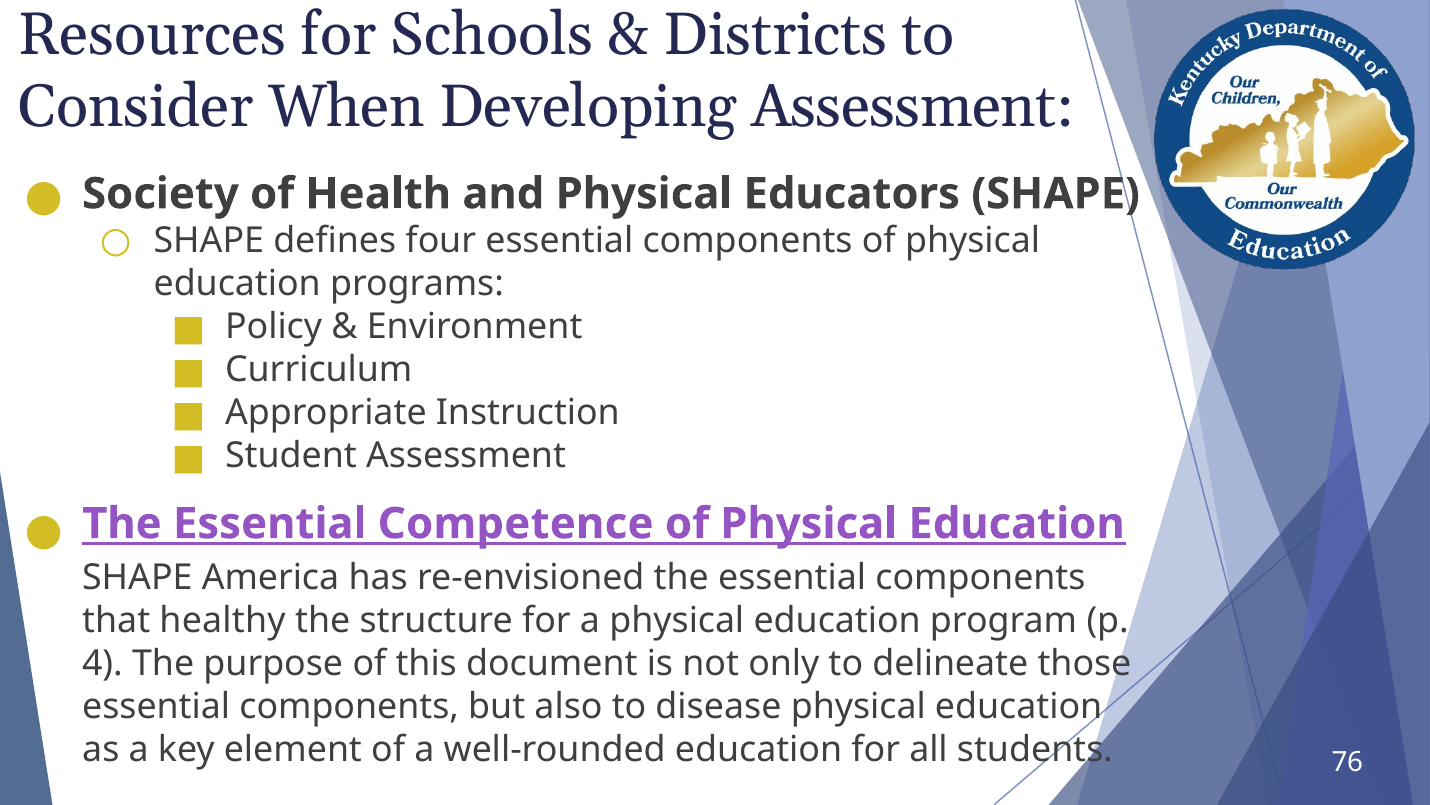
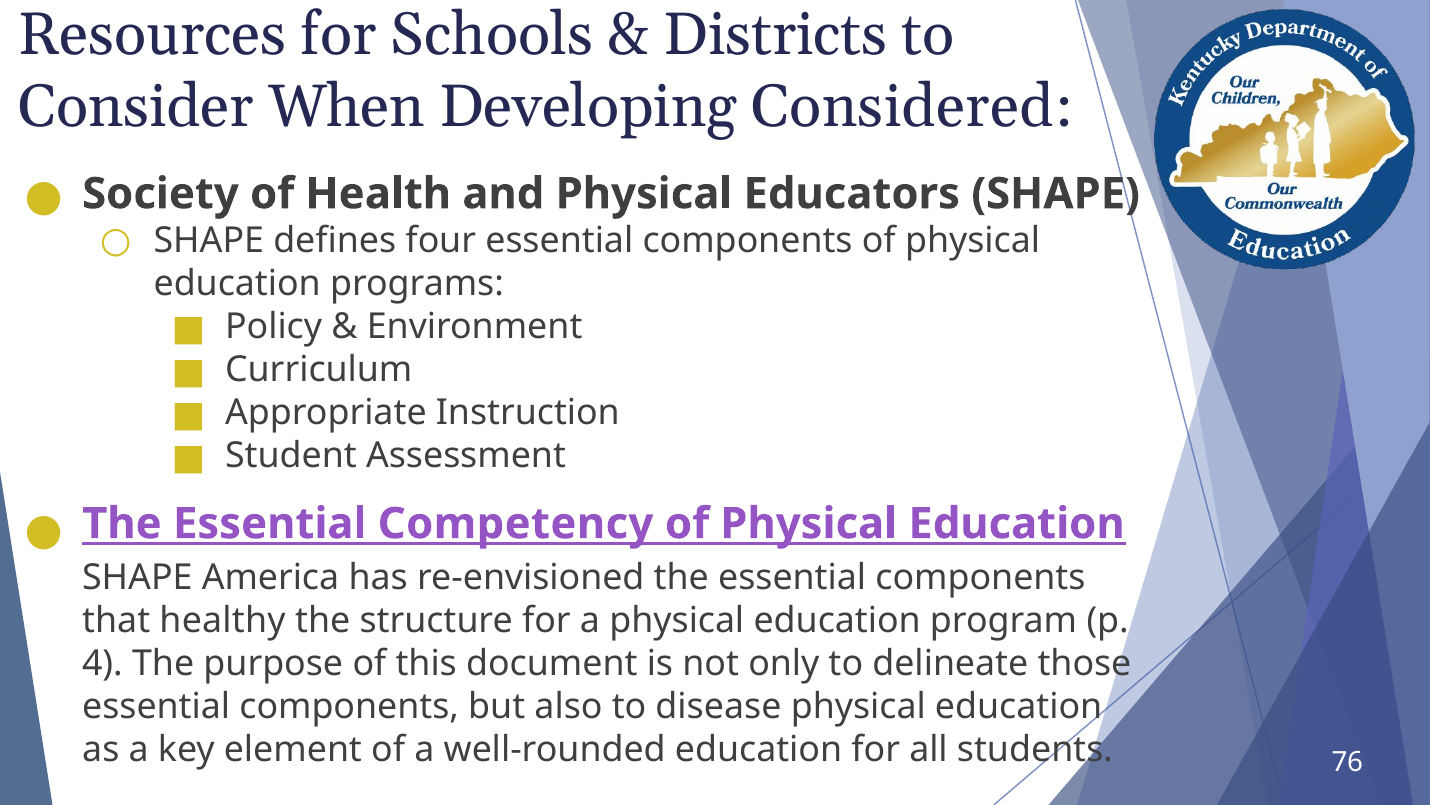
Developing Assessment: Assessment -> Considered (912, 106)
Competence: Competence -> Competency (516, 523)
